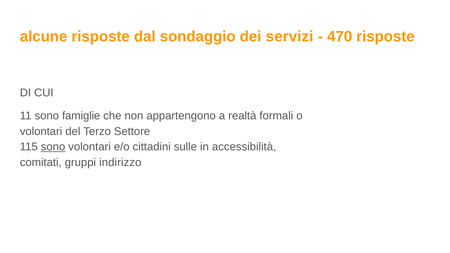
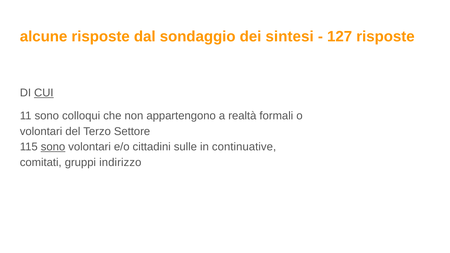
servizi: servizi -> sintesi (290, 36)
470: 470 -> 127 (340, 36)
CUI underline: none -> present (44, 93)
famiglie: famiglie -> colloqui (81, 116)
accessibilità: accessibilità -> continuative (244, 147)
